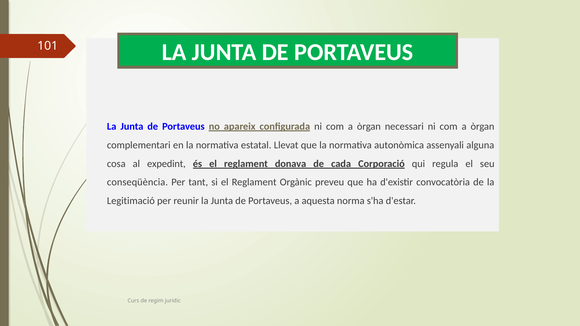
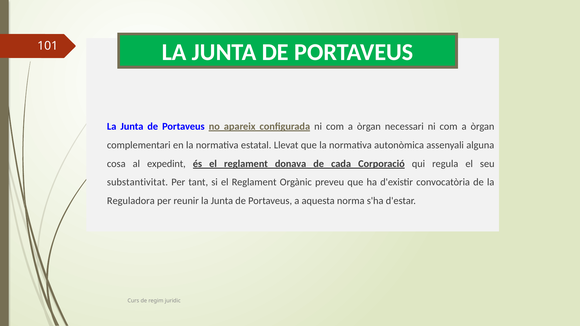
conseqüència: conseqüència -> substantivitat (137, 182)
Legitimació: Legitimació -> Reguladora (131, 201)
